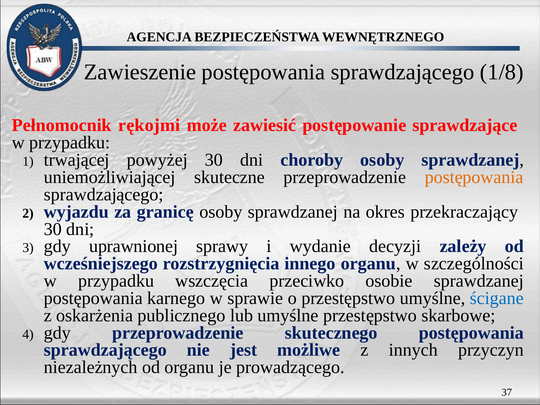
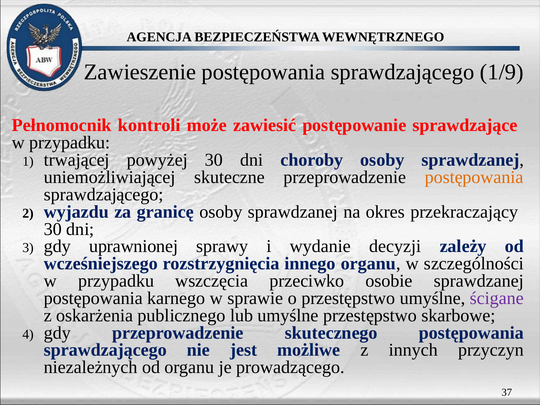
1/8: 1/8 -> 1/9 (502, 72)
rękojmi: rękojmi -> kontroli (149, 125)
ścigane colour: blue -> purple (497, 298)
